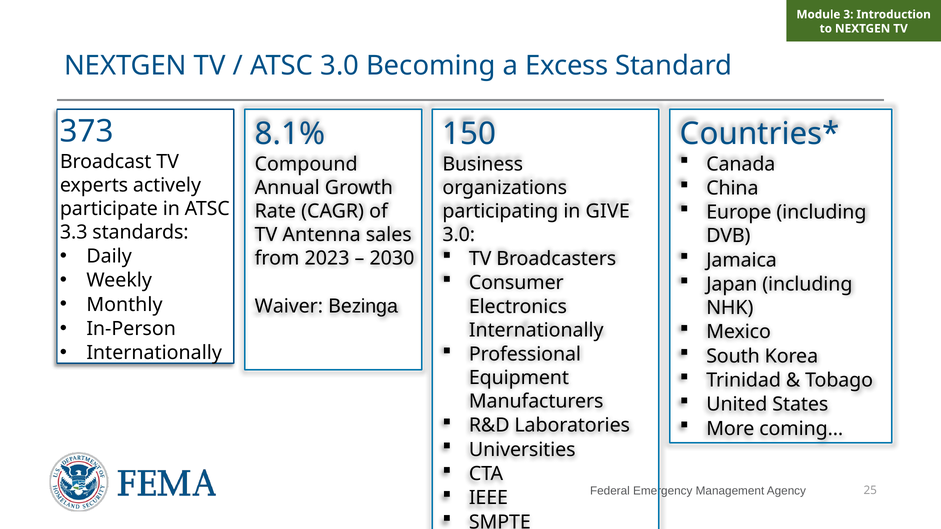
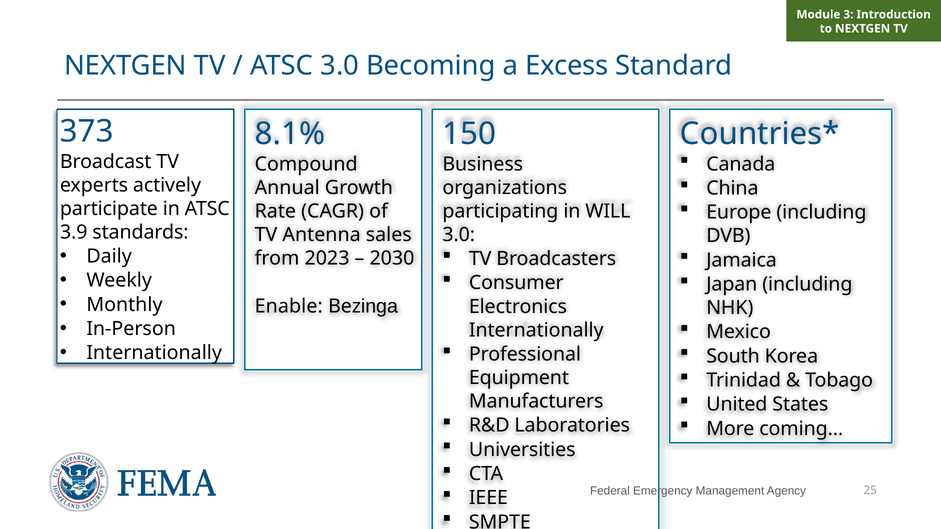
GIVE: GIVE -> WILL (608, 211)
3.3: 3.3 -> 3.9 (74, 232)
Waiver: Waiver -> Enable (289, 307)
